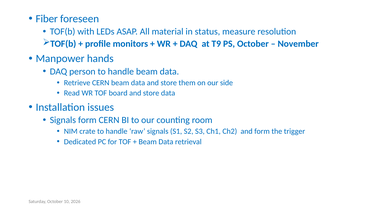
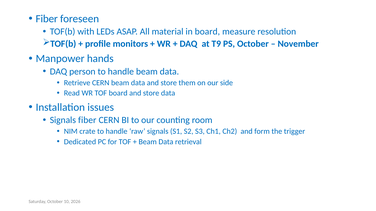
in status: status -> board (207, 32)
Signals form: form -> fiber (87, 120)
